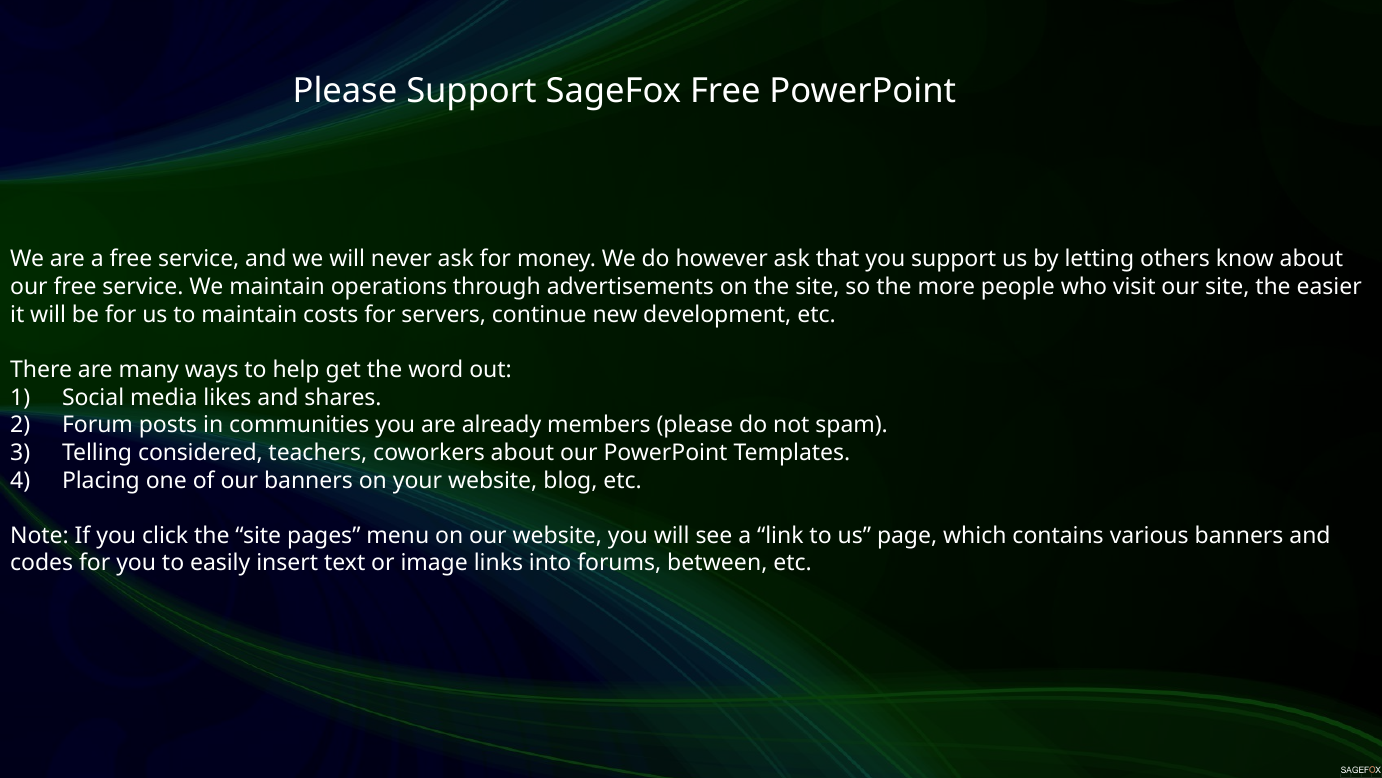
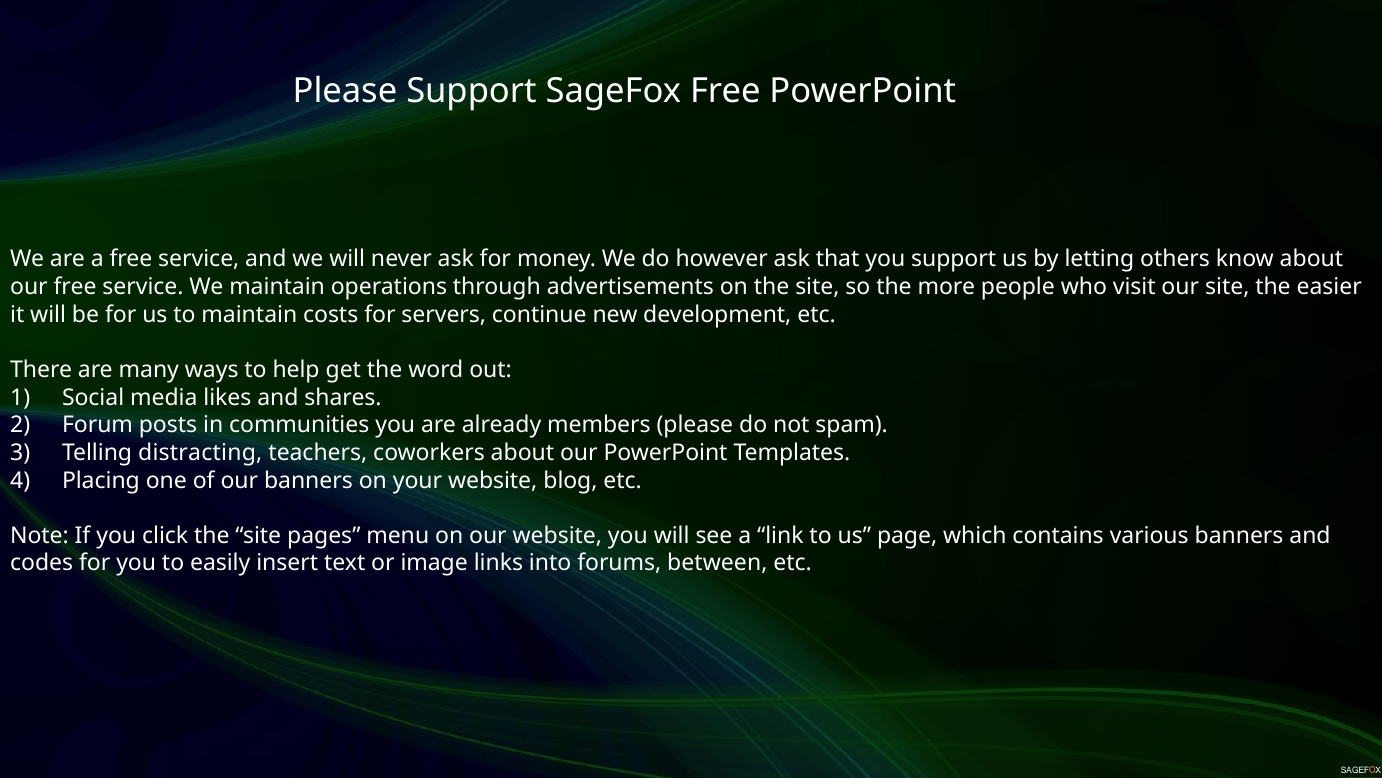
considered: considered -> distracting (200, 452)
